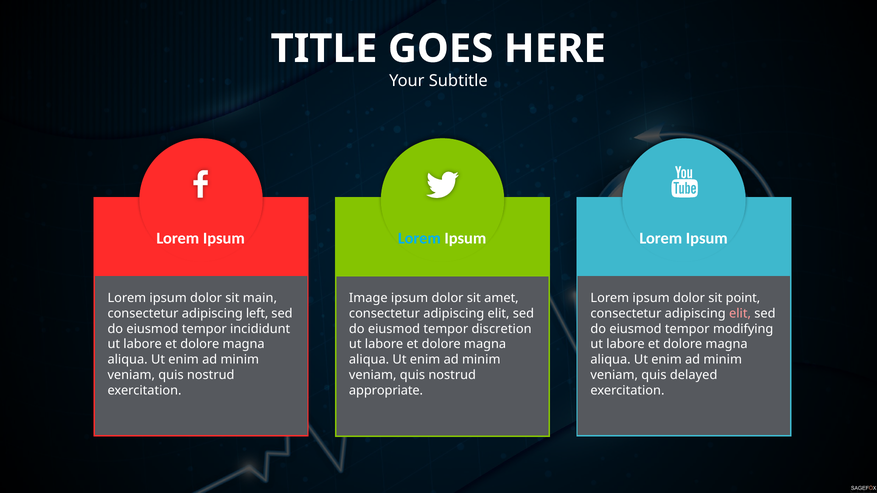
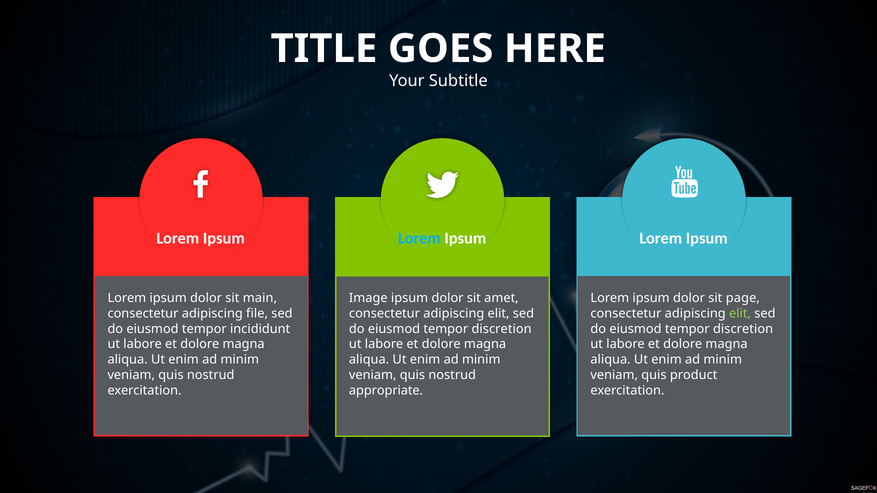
point: point -> page (743, 298)
left: left -> file (257, 314)
elit colour: pink -> light green (740, 314)
modifying: modifying -> discretion (743, 329)
delayed: delayed -> product (694, 375)
